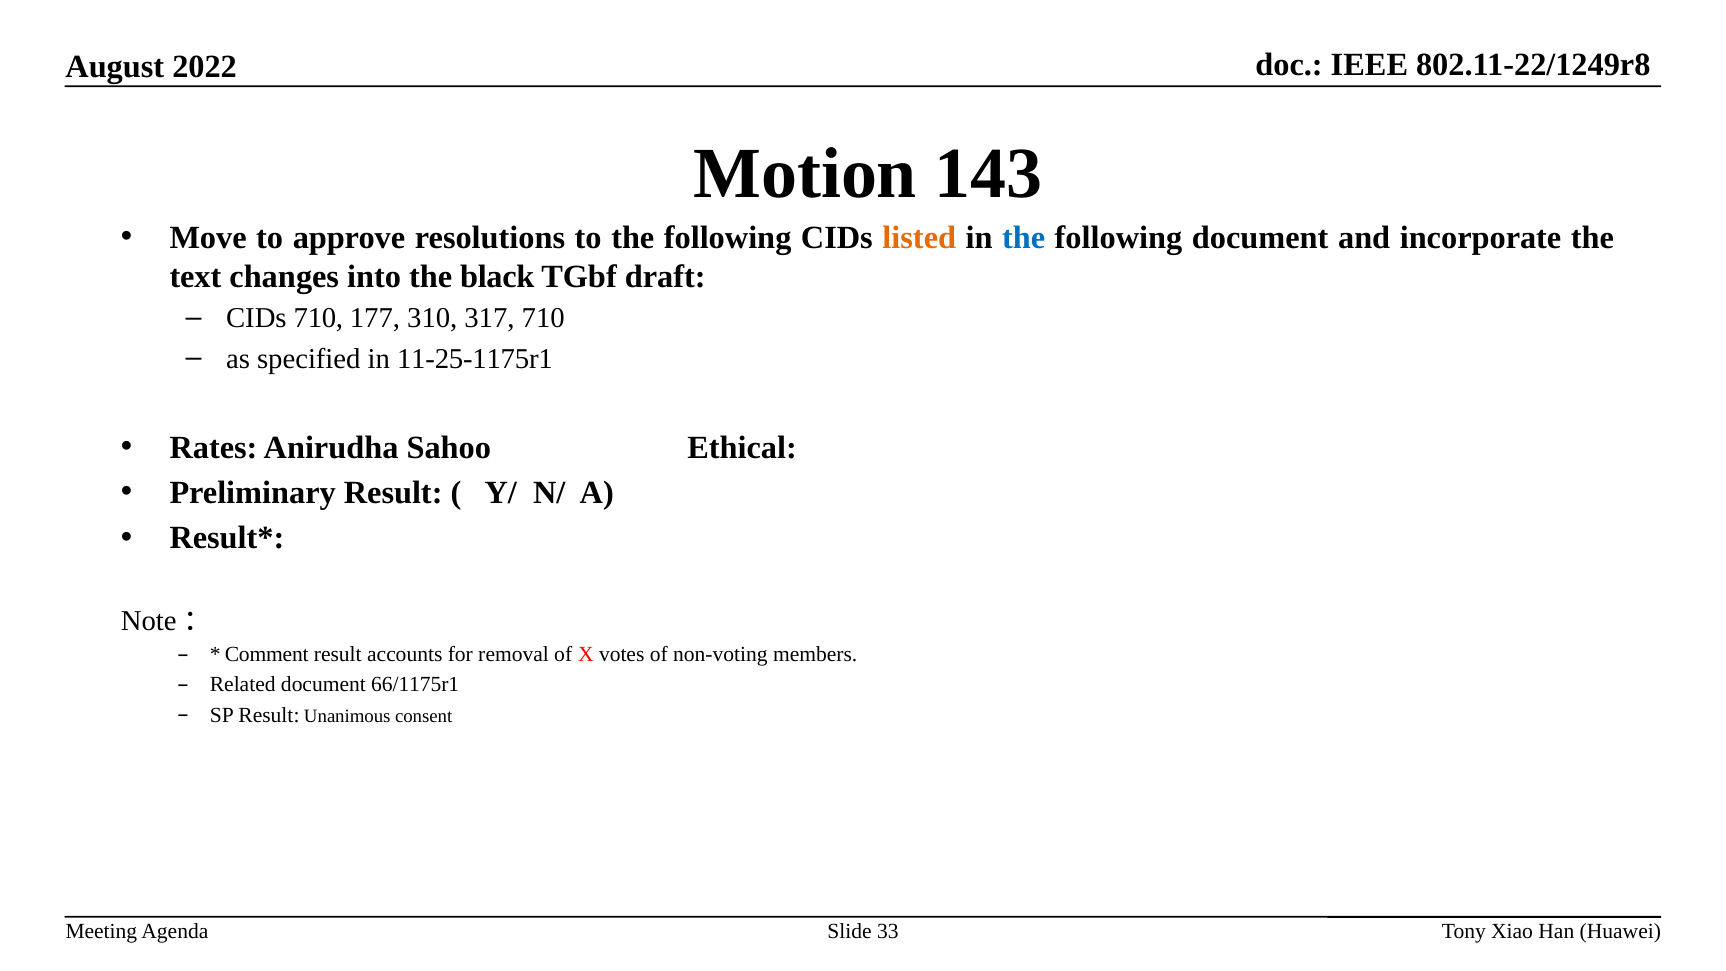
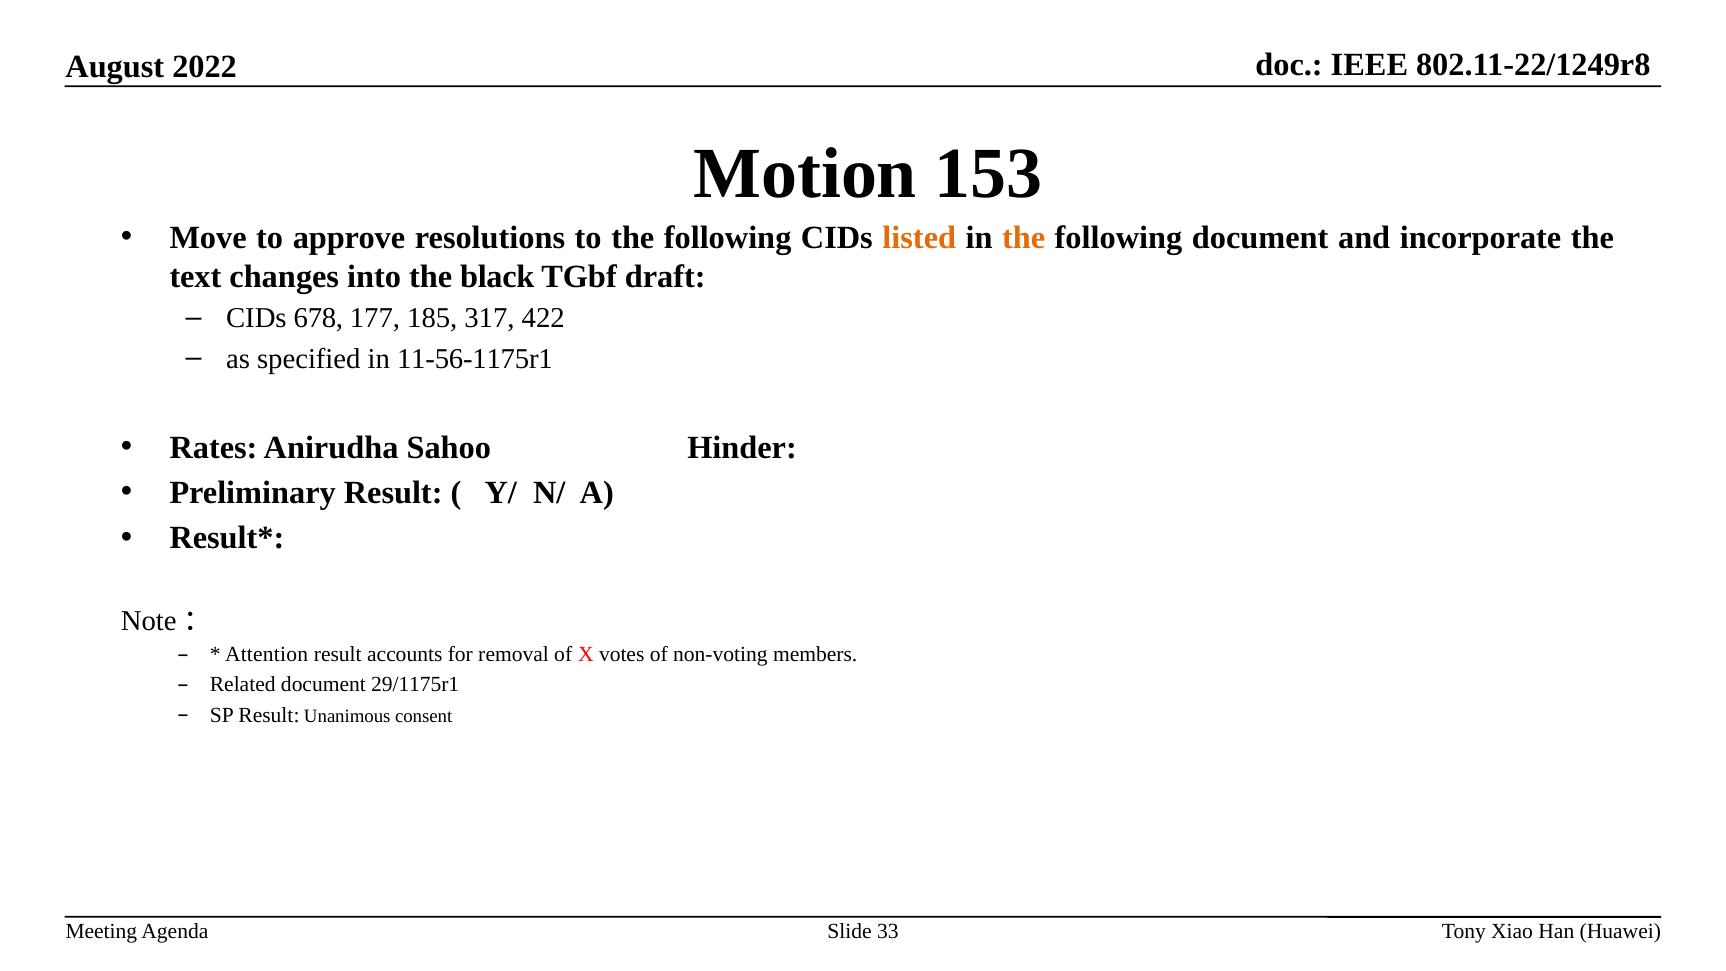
143: 143 -> 153 (989, 173)
the colour: blue -> orange (1024, 237)
CIDs 710: 710 -> 678 (318, 318)
310: 310 -> 185 (432, 318)
317 710: 710 -> 422 (543, 318)
11-25-1175r1: 11-25-1175r1 -> 11-56-1175r1 (475, 359)
Ethical: Ethical -> Hinder (742, 447)
Comment: Comment -> Attention (267, 655)
66/1175r1: 66/1175r1 -> 29/1175r1 (415, 685)
